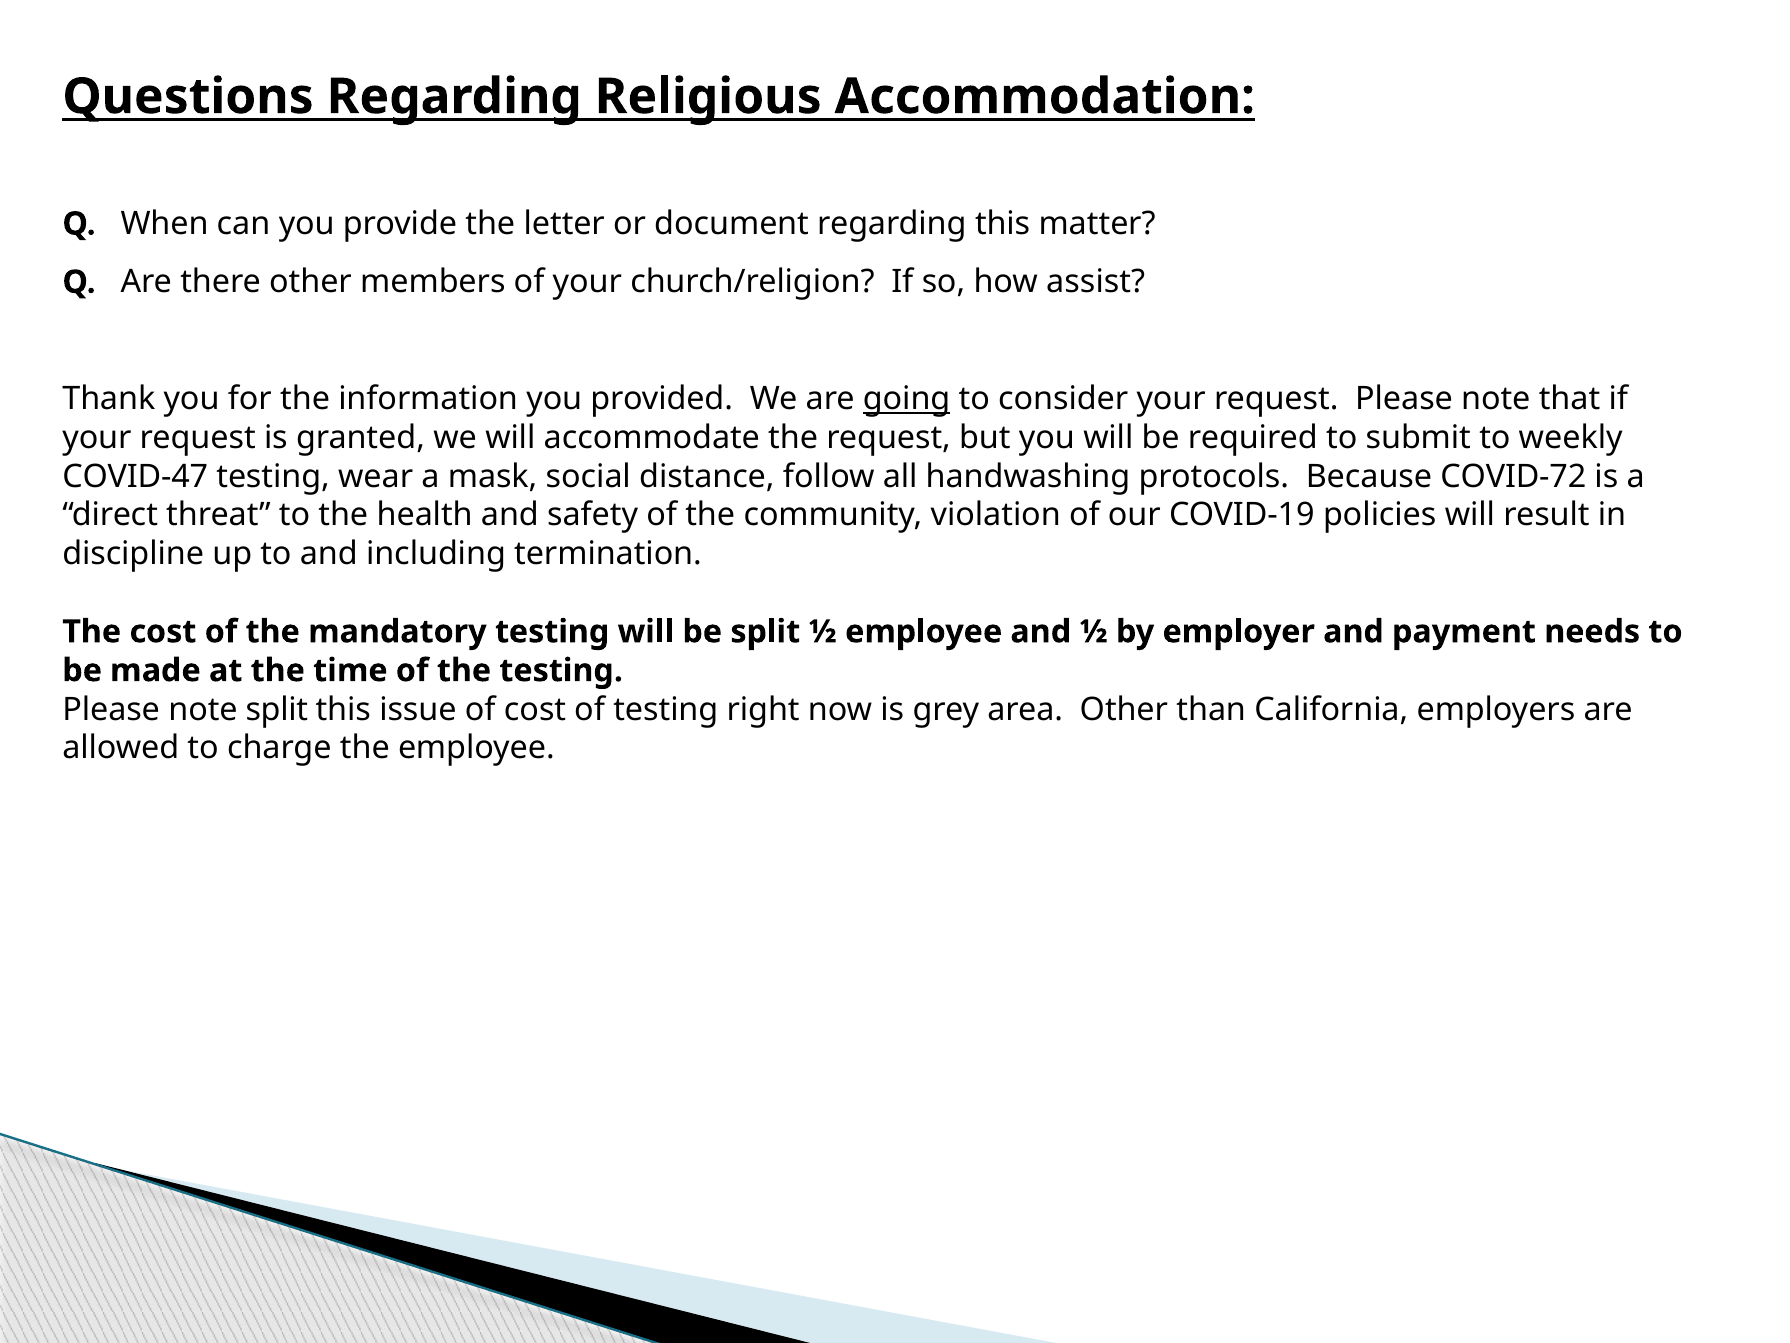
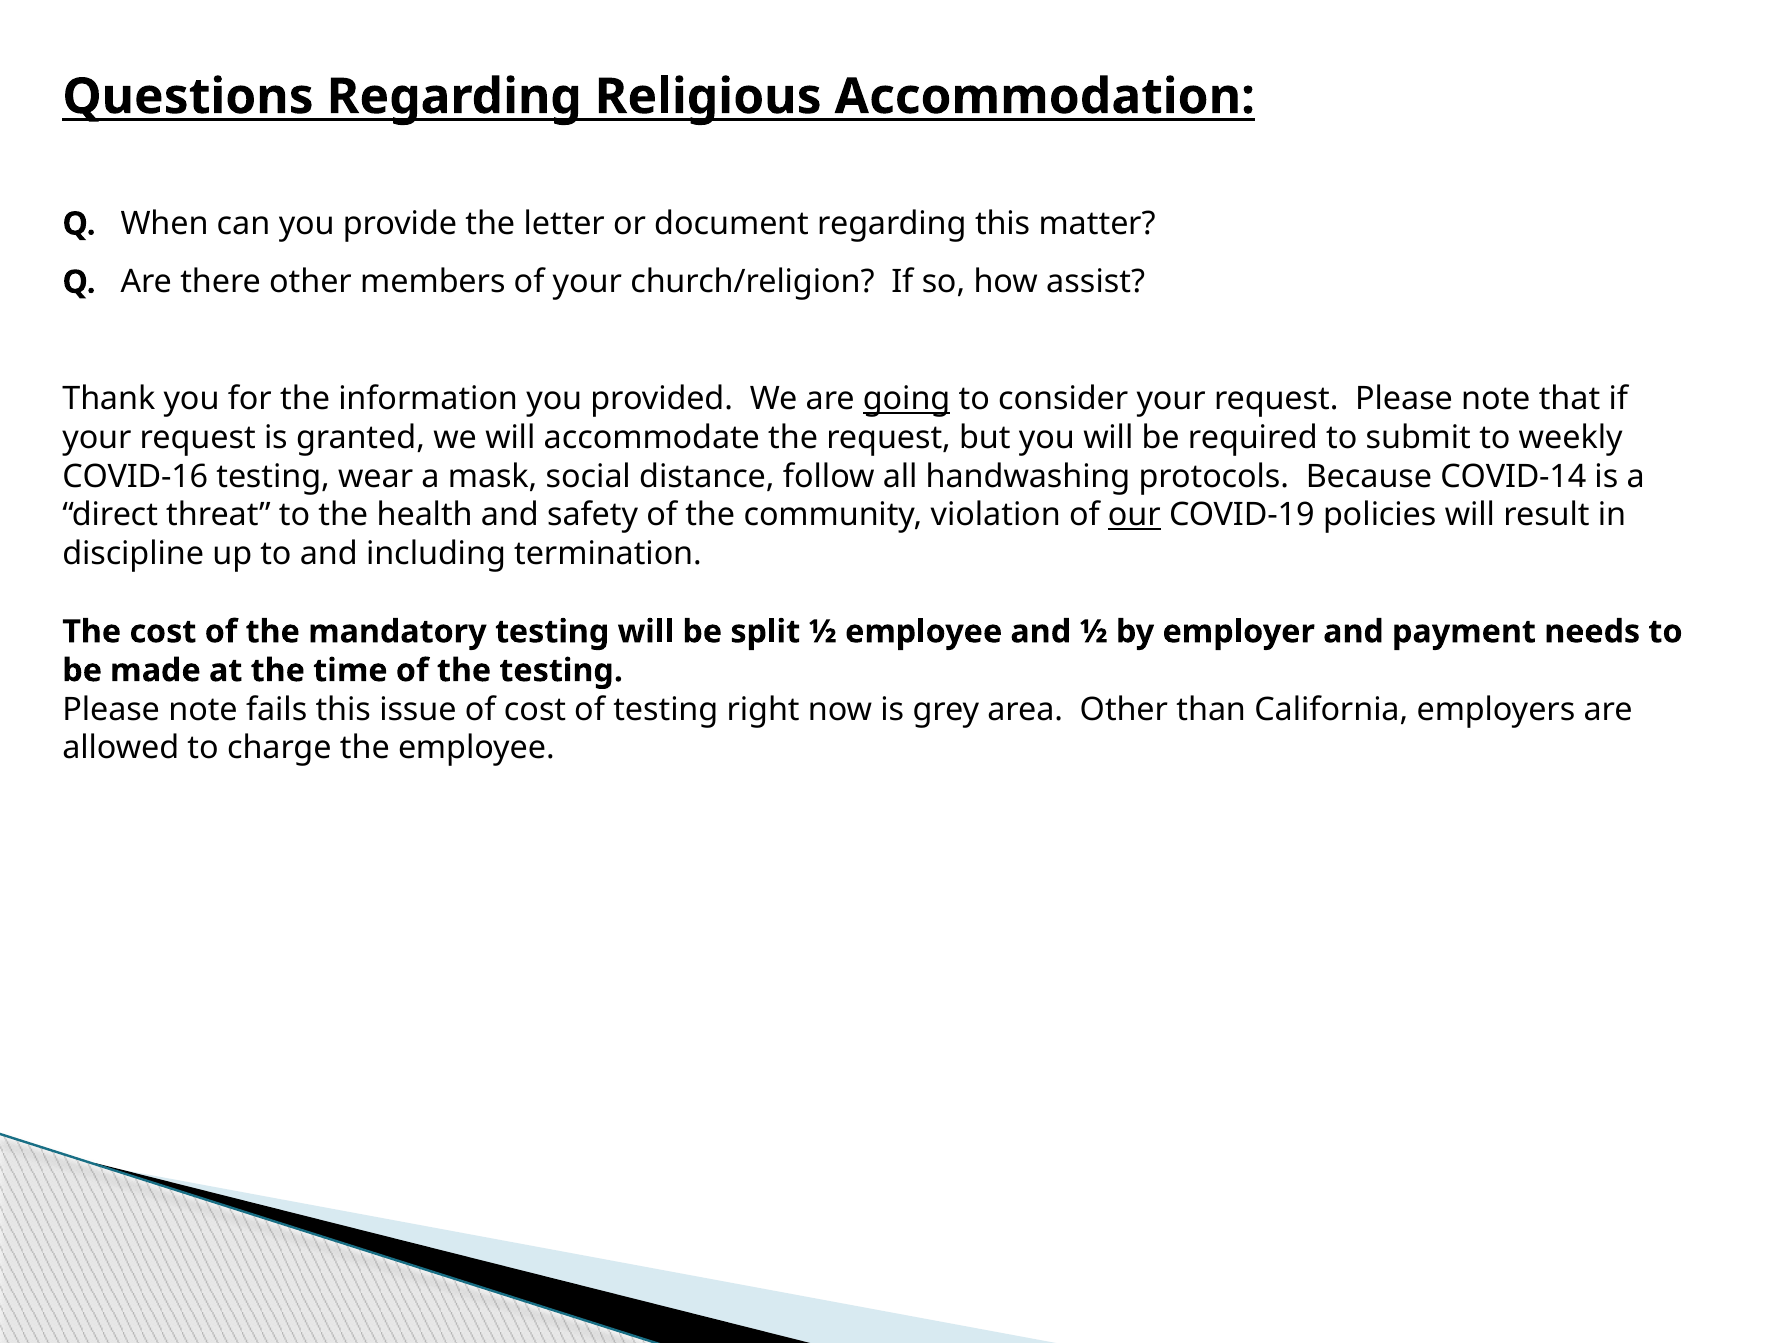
COVID-47: COVID-47 -> COVID-16 (135, 476)
COVID-72: COVID-72 -> COVID-14 (1513, 476)
our underline: none -> present (1134, 515)
note split: split -> fails (277, 709)
